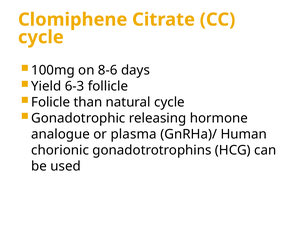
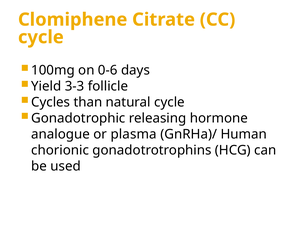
8-6: 8-6 -> 0-6 (108, 70)
6-3: 6-3 -> 3-3 (75, 86)
Folicle: Folicle -> Cycles (51, 102)
